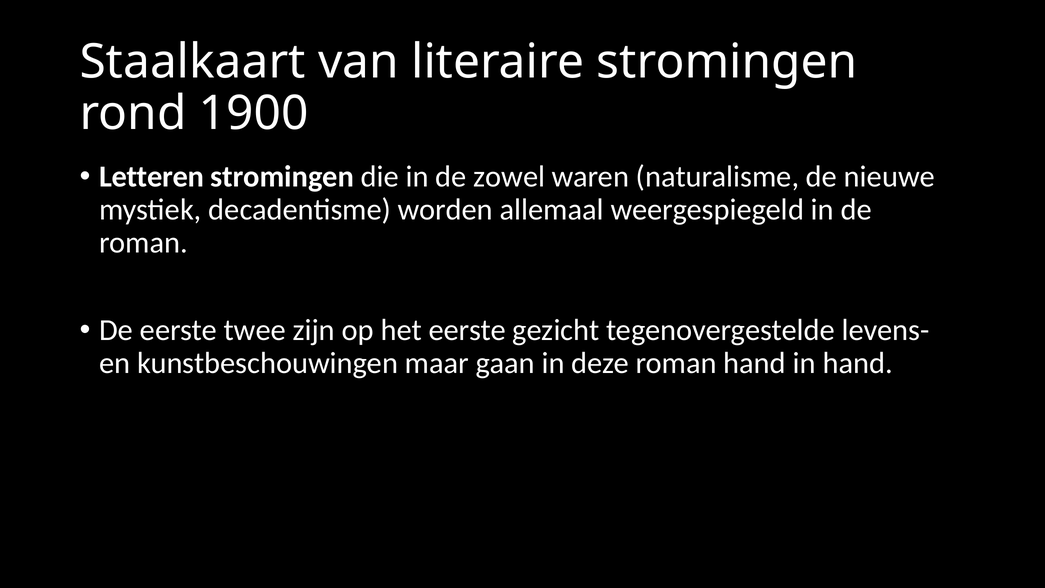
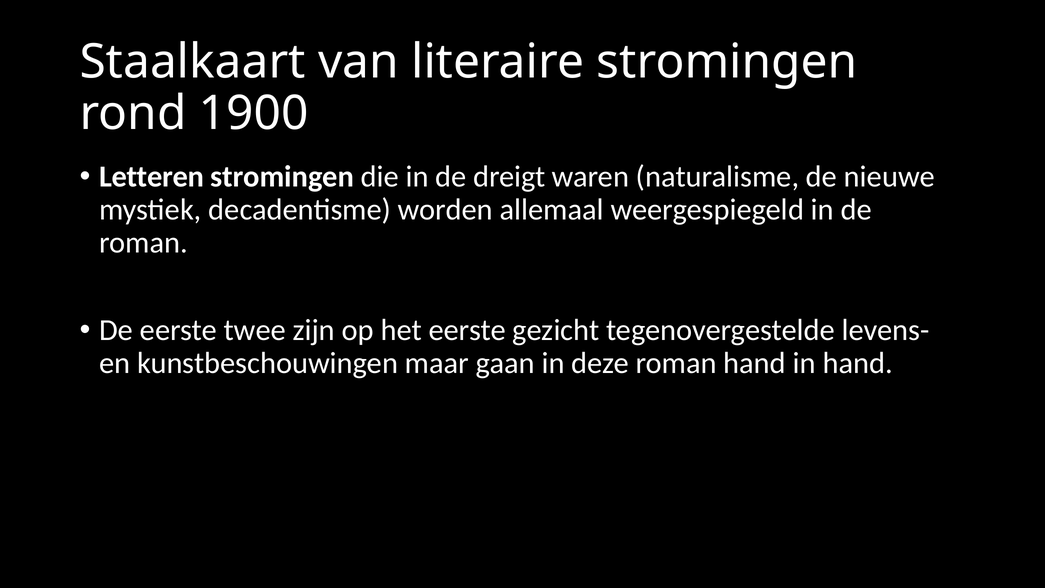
zowel: zowel -> dreigt (509, 177)
